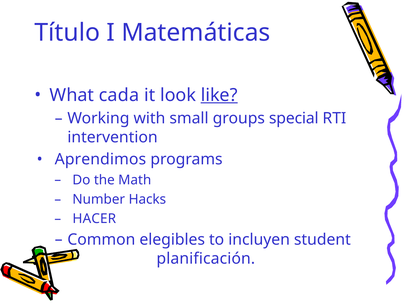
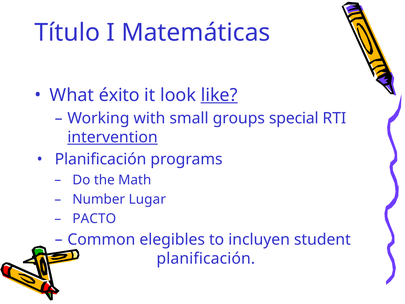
cada: cada -> éxito (119, 95)
intervention underline: none -> present (113, 137)
Aprendimos: Aprendimos -> Planificación (101, 159)
Hacks: Hacks -> Lugar (147, 199)
HACER: HACER -> PACTO (94, 219)
